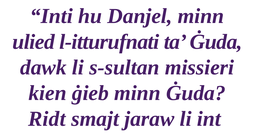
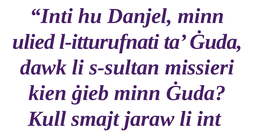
Ridt: Ridt -> Kull (47, 119)
